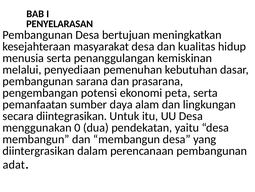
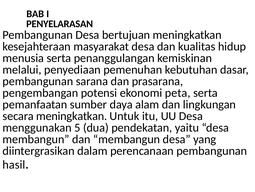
secara diintegrasikan: diintegrasikan -> meningkatkan (72, 116)
0: 0 -> 5 (77, 127)
adat: adat -> hasil (14, 164)
